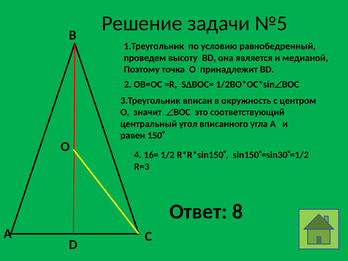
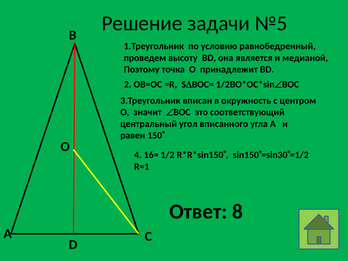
R=3: R=3 -> R=1 (142, 167)
